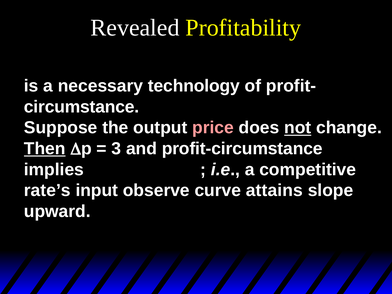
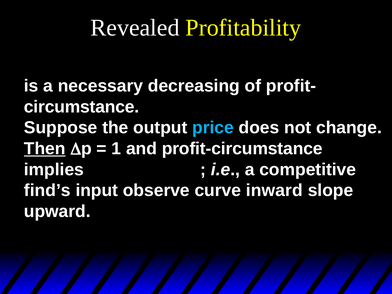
technology: technology -> decreasing (194, 86)
price colour: pink -> light blue (213, 128)
not underline: present -> none (298, 128)
3: 3 -> 1 (116, 149)
rate’s: rate’s -> find’s (47, 190)
attains: attains -> inward (274, 190)
